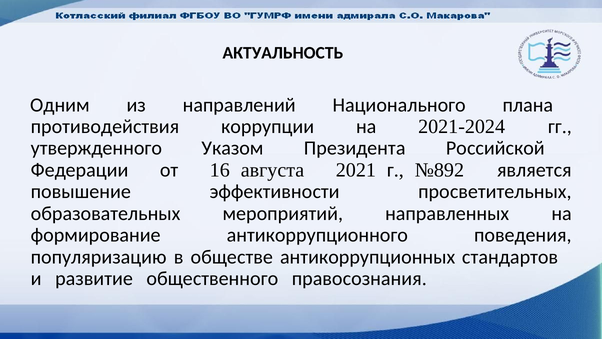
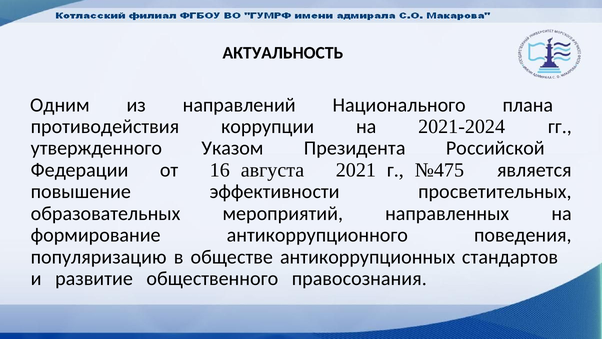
№892: №892 -> №475 (439, 170)
